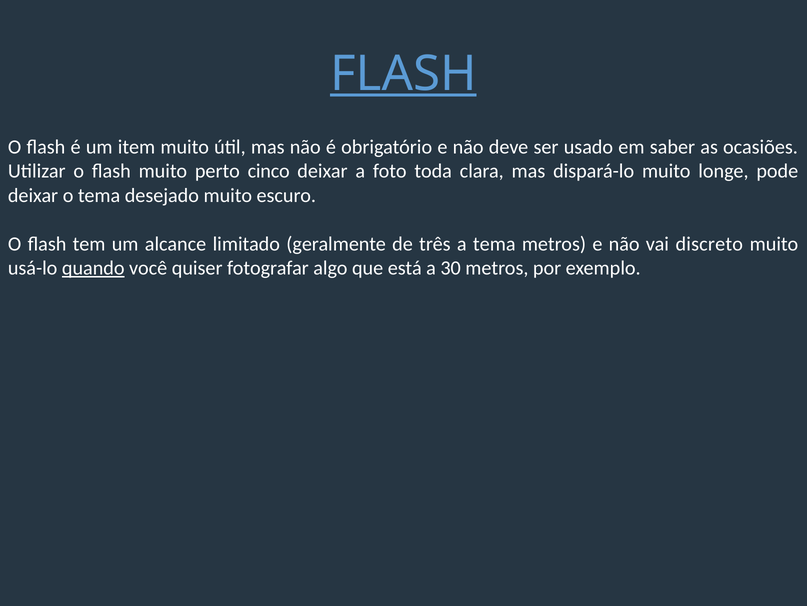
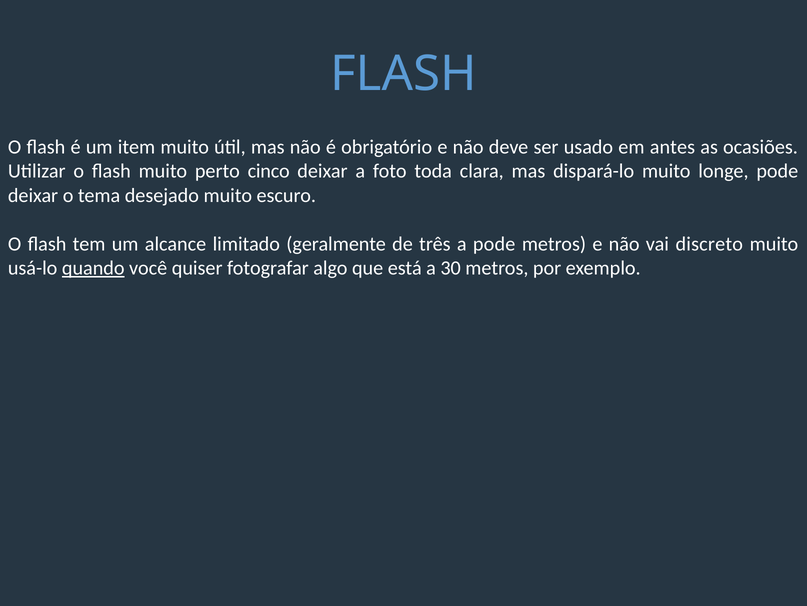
FLASH underline: present -> none (403, 74)
saber: saber -> antes (672, 147)
a tema: tema -> pode (494, 244)
